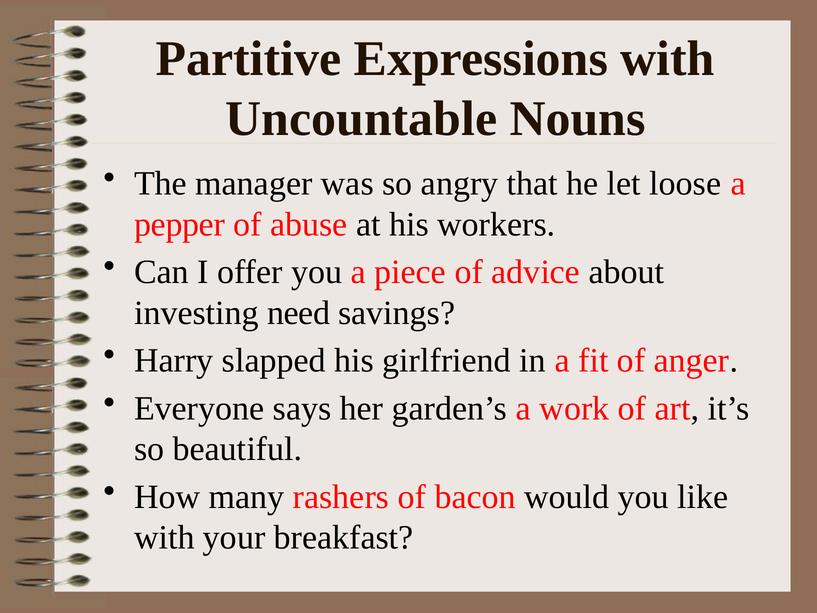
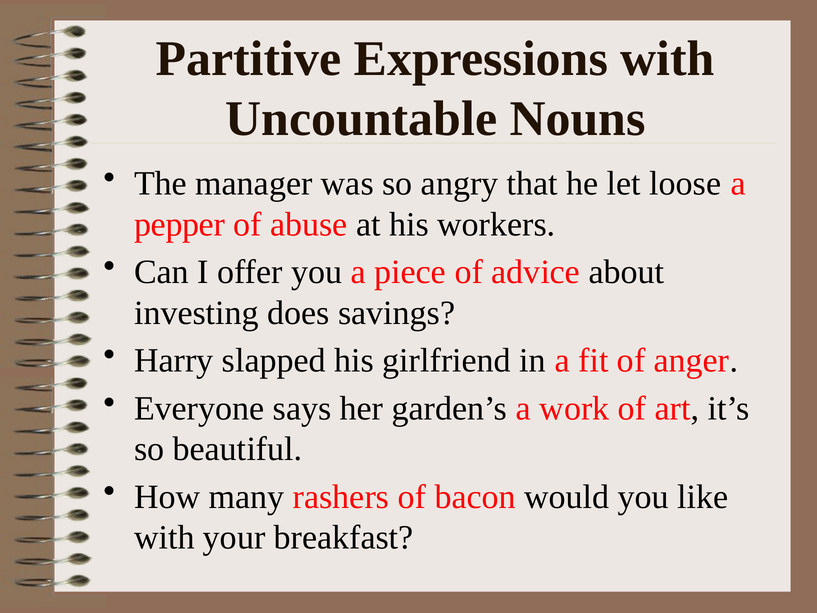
need: need -> does (298, 313)
